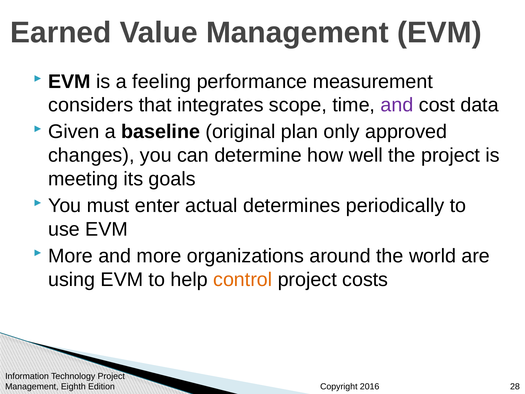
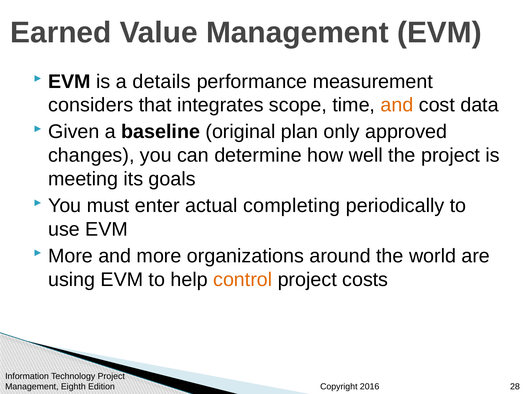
feeling: feeling -> details (162, 81)
and colour: purple -> orange (397, 105)
determines: determines -> completing (292, 206)
